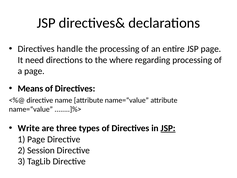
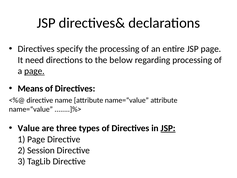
handle: handle -> specify (70, 49)
where: where -> below (121, 60)
page underline: none -> present (34, 71)
Write: Write -> Value (29, 128)
